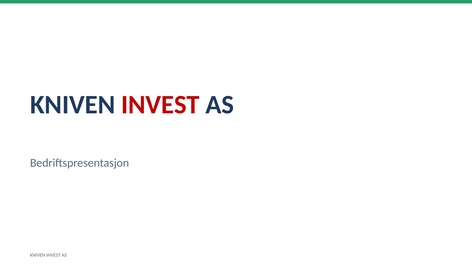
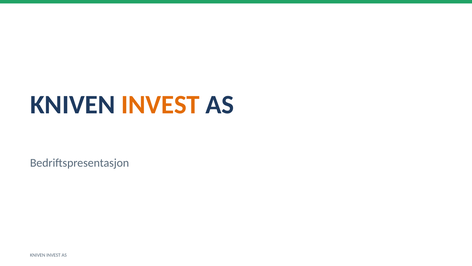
INVEST colour: red -> orange (160, 105)
